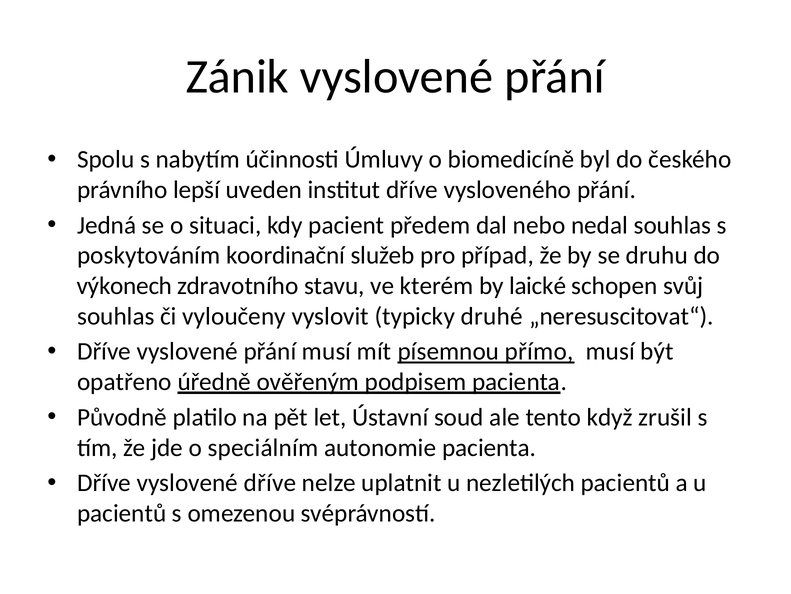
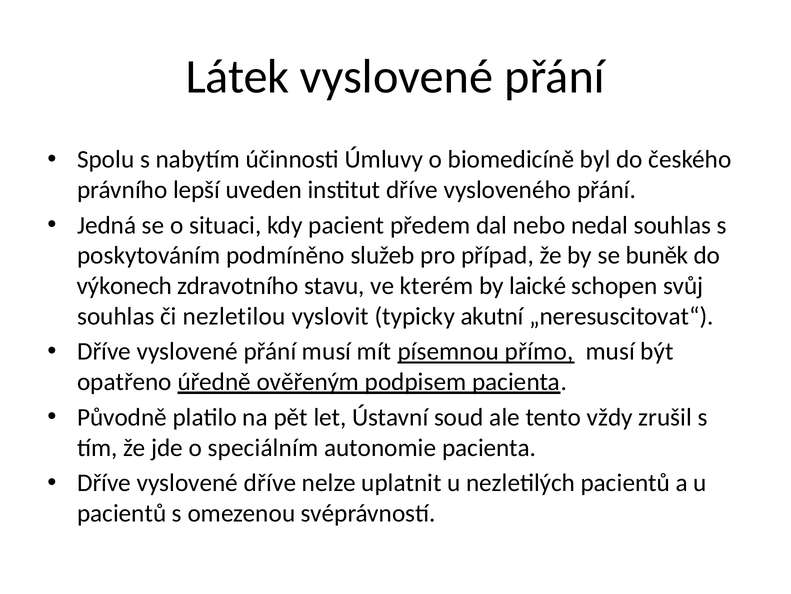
Zánik: Zánik -> Látek (237, 77)
koordinační: koordinační -> podmíněno (285, 255)
druhu: druhu -> buněk (657, 255)
vyloučeny: vyloučeny -> nezletilou (234, 316)
druhé: druhé -> akutní (492, 316)
když: když -> vždy (610, 417)
